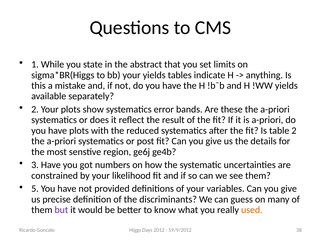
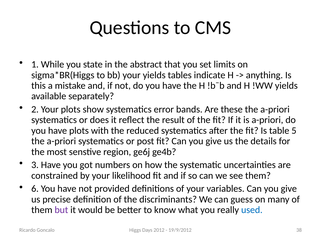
table 2: 2 -> 5 (294, 130)
5: 5 -> 6 (35, 189)
used colour: orange -> blue (252, 210)
